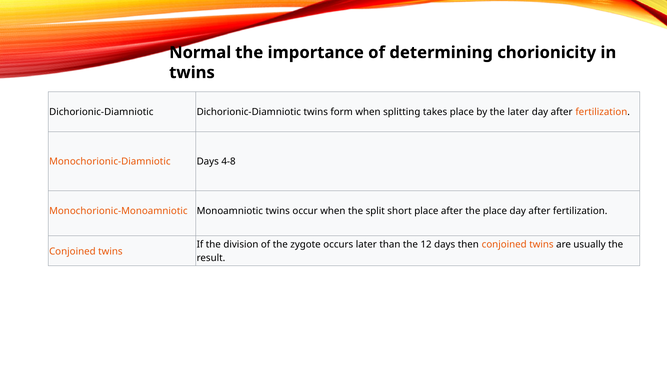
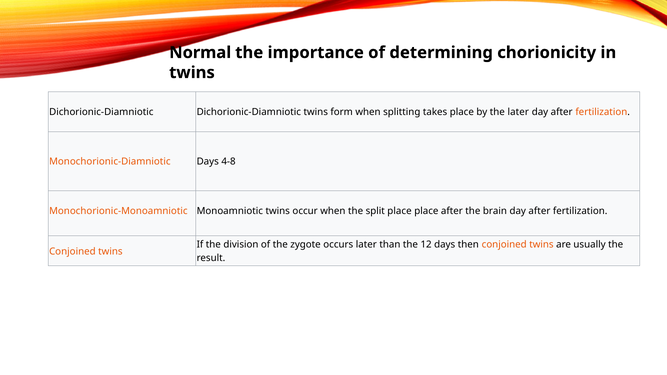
split short: short -> place (400, 211)
the place: place -> brain (495, 211)
